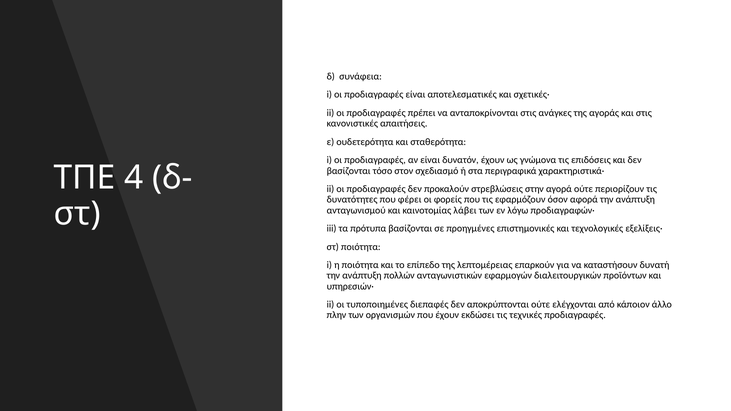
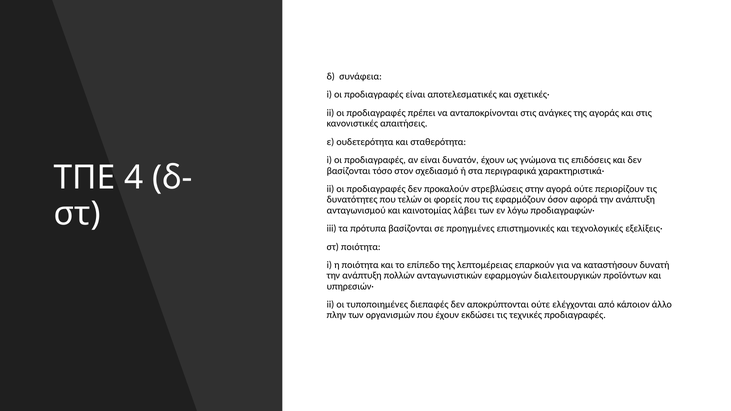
φέρει: φέρει -> τελών (410, 200)
